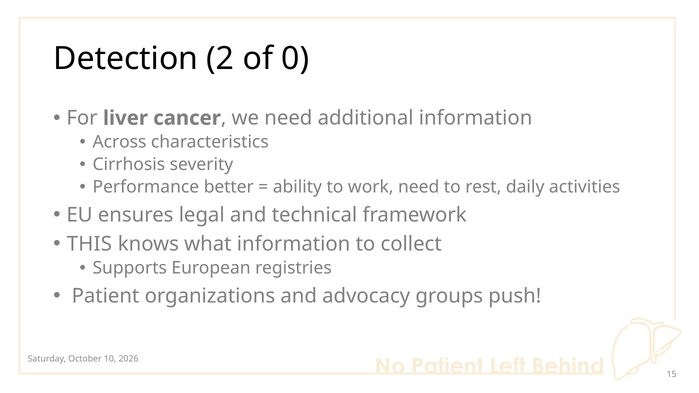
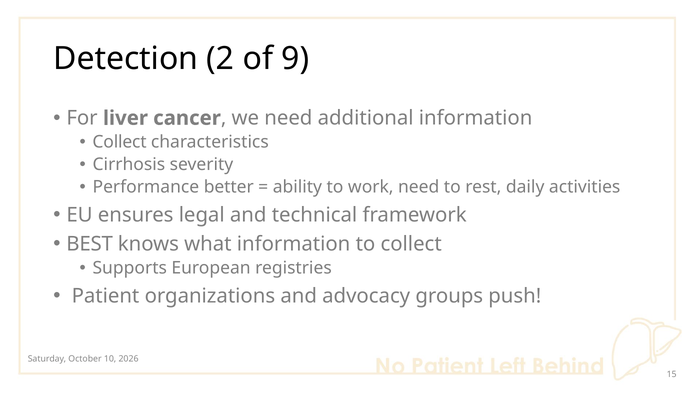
0: 0 -> 9 (295, 59)
Across: Across -> Collect (120, 142)
THIS: THIS -> BEST (90, 244)
